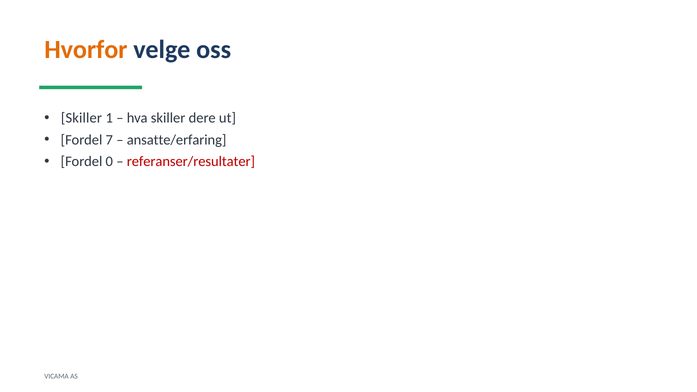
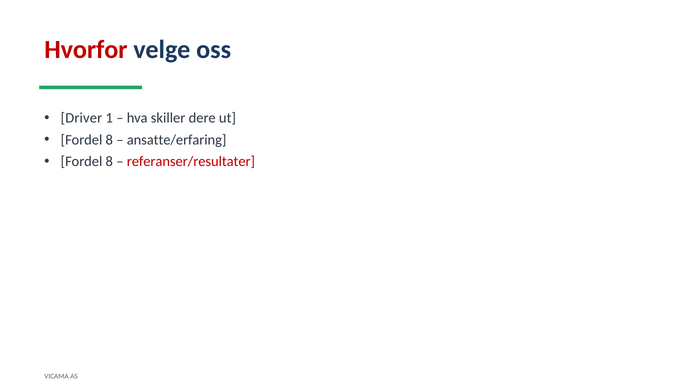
Hvorfor colour: orange -> red (86, 50)
Skiller: Skiller -> Driver (81, 118)
7: 7 -> 8 (109, 140)
0: 0 -> 8 (109, 162)
